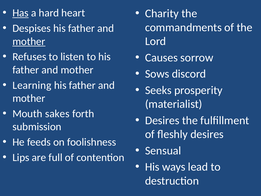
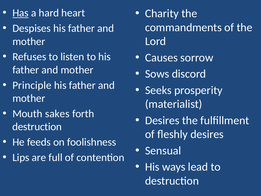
mother underline: present -> none (29, 41)
Learning: Learning -> Principle (32, 85)
submission: submission -> destruction (37, 127)
